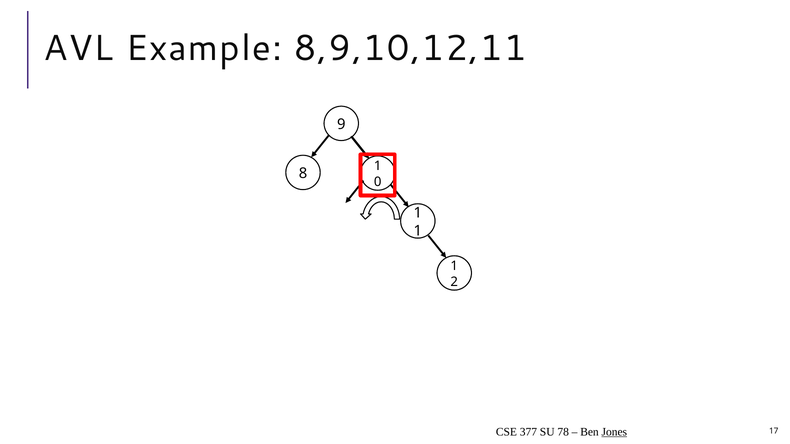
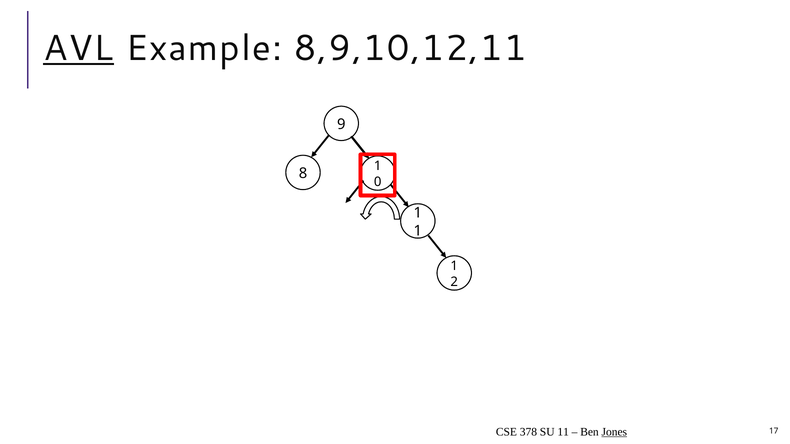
AVL underline: none -> present (78, 48)
377: 377 -> 378 (528, 432)
78: 78 -> 11 (563, 432)
